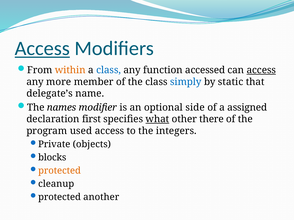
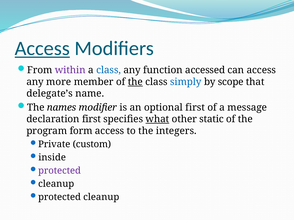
within colour: orange -> purple (70, 70)
access underline: present -> none (261, 70)
the underline: none -> present (135, 82)
static: static -> scope (231, 82)
optional side: side -> first (195, 108)
assigned: assigned -> message (247, 108)
there: there -> static (212, 119)
used: used -> form (81, 131)
objects: objects -> custom (92, 145)
blocks: blocks -> inside (52, 158)
protected colour: orange -> purple (59, 171)
protected another: another -> cleanup (101, 197)
